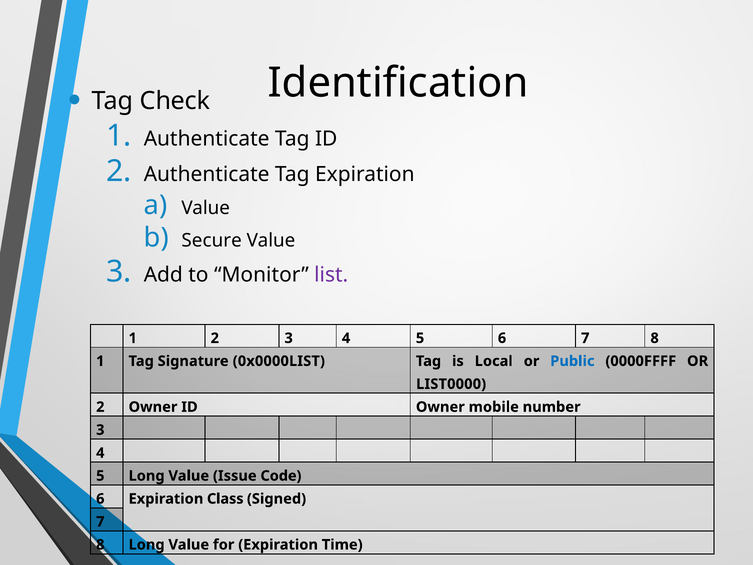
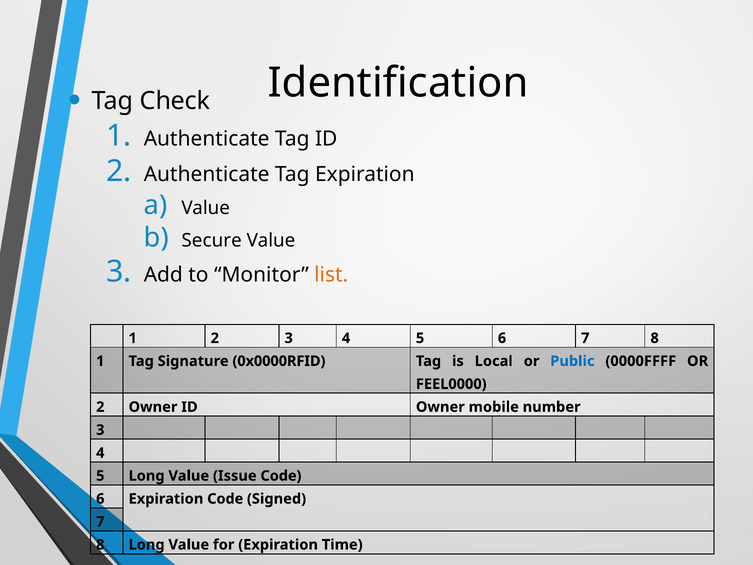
list colour: purple -> orange (331, 275)
0x0000LIST: 0x0000LIST -> 0x0000RFID (279, 361)
LIST0000: LIST0000 -> FEEL0000 (451, 384)
Expiration Class: Class -> Code (225, 499)
